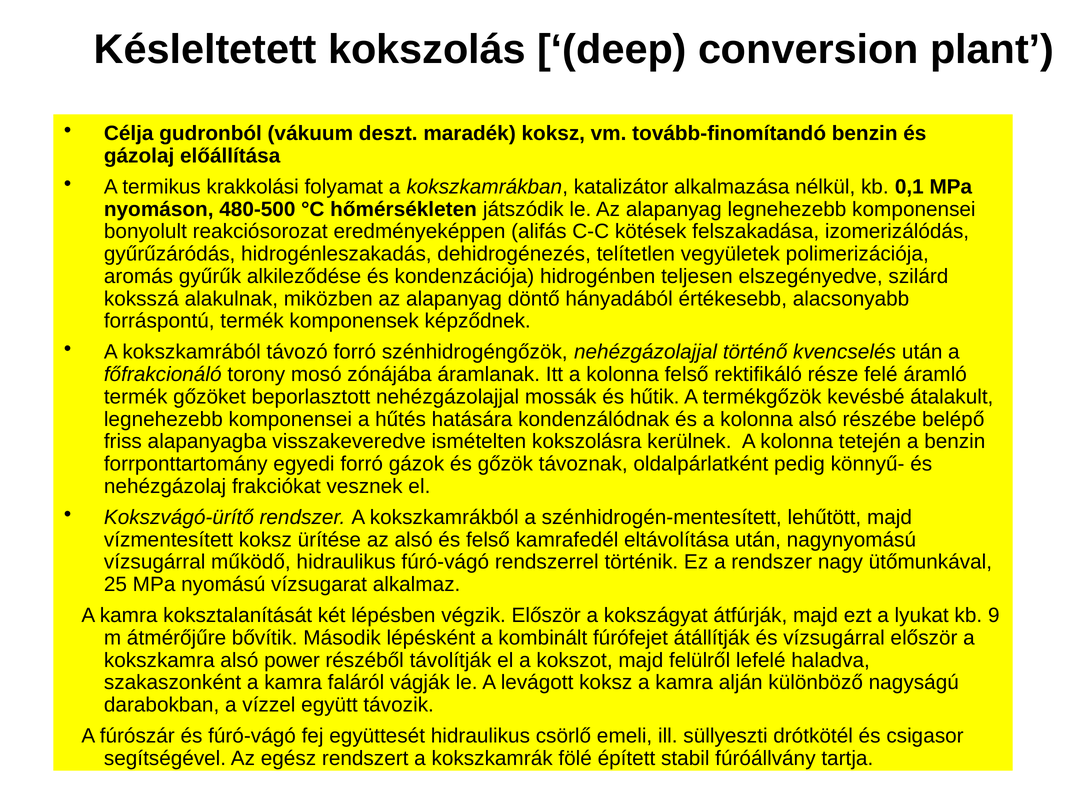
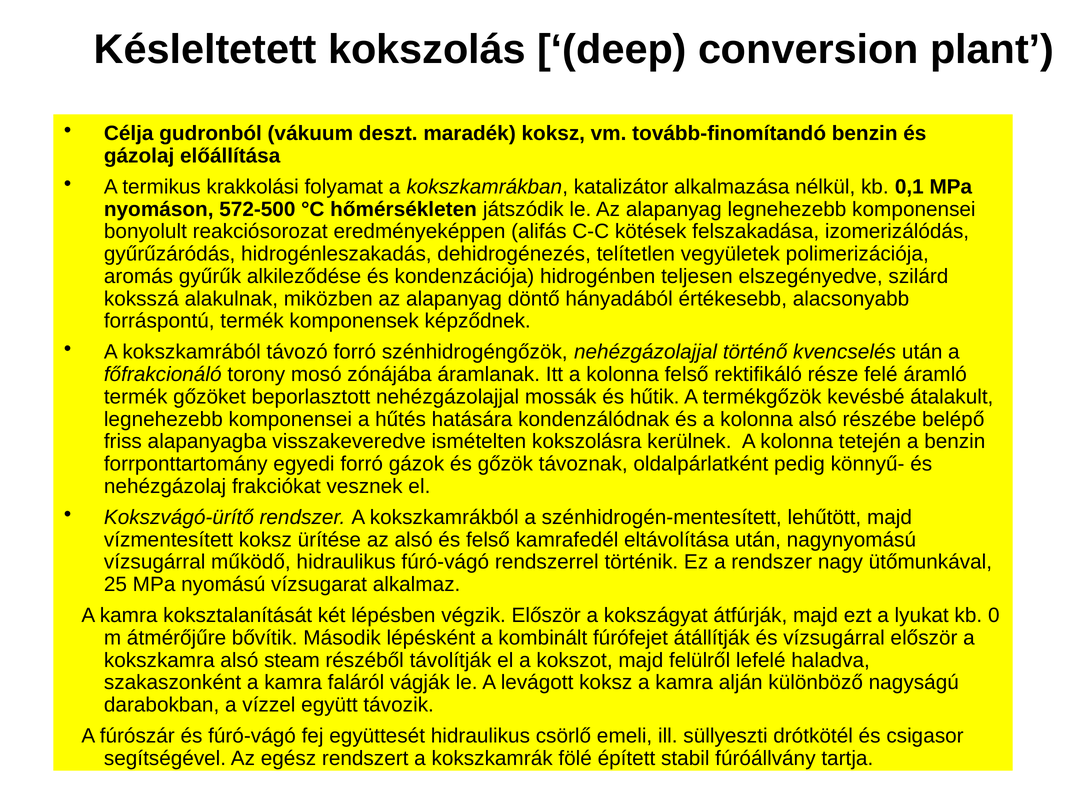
480-500: 480-500 -> 572-500 (257, 209)
9: 9 -> 0 (994, 616)
power: power -> steam (292, 661)
